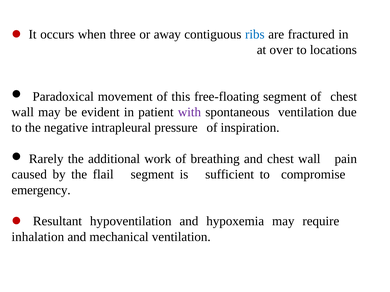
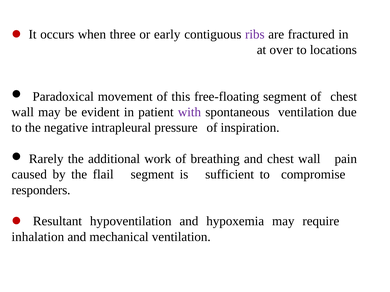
away: away -> early (167, 34)
ribs colour: blue -> purple (255, 34)
emergency: emergency -> responders (41, 190)
